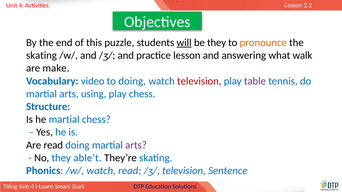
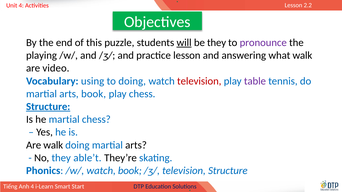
pronounce colour: orange -> purple (263, 43)
skating: skating -> playing (42, 55)
make: make -> video (56, 68)
video: video -> using (93, 81)
arts using: using -> book (94, 94)
Structure underline: none -> present (48, 107)
Are read: read -> walk (53, 145)
arts colour: purple -> black (136, 145)
watch read: read -> book (130, 171)
television Sentence: Sentence -> Structure (228, 171)
